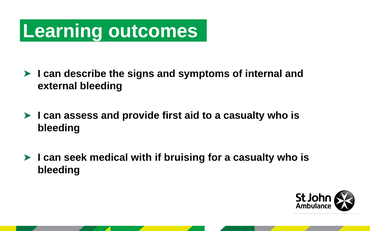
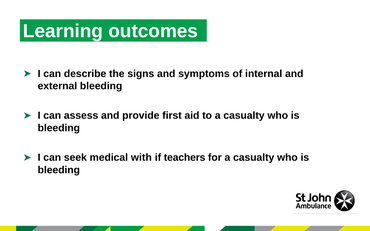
bruising: bruising -> teachers (185, 158)
